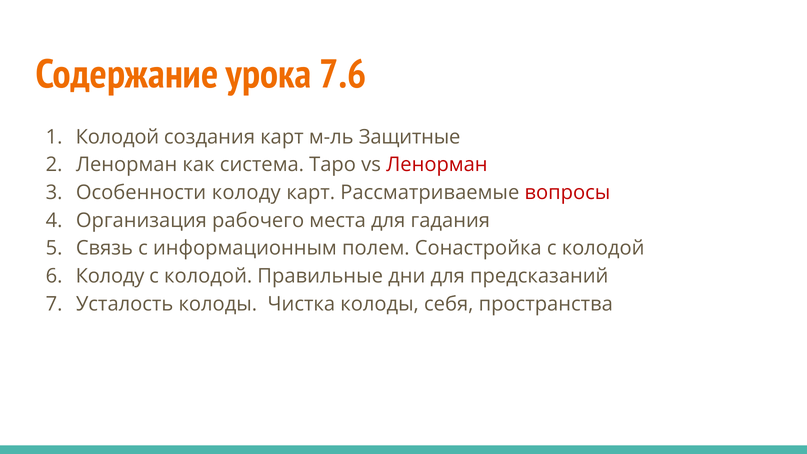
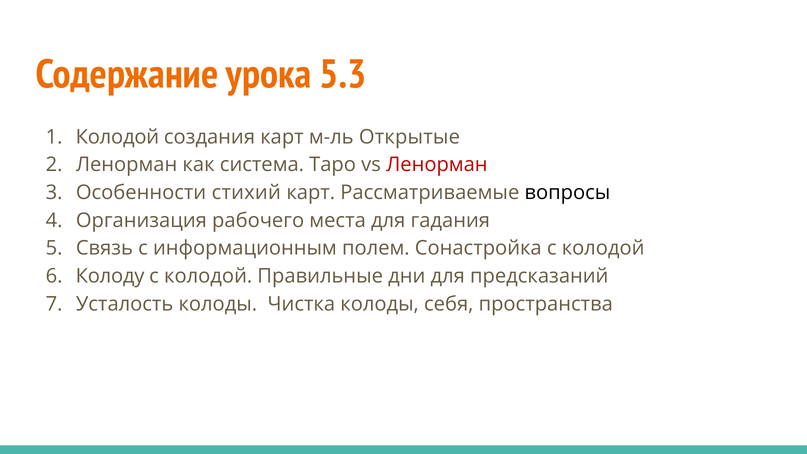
7.6: 7.6 -> 5.3 (343, 74)
Защитные: Защитные -> Открытые (409, 137)
Особенности колоду: колоду -> стихий (246, 193)
вопросы colour: red -> black (567, 193)
